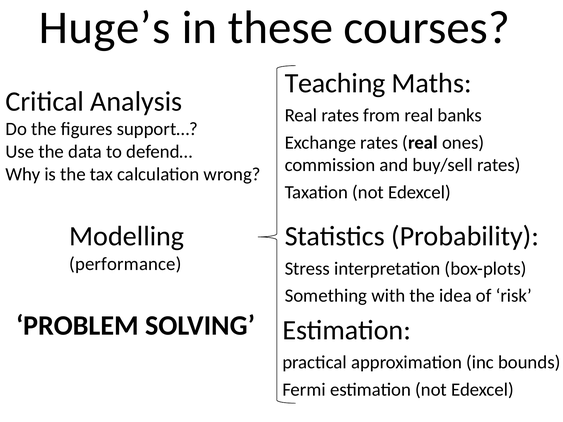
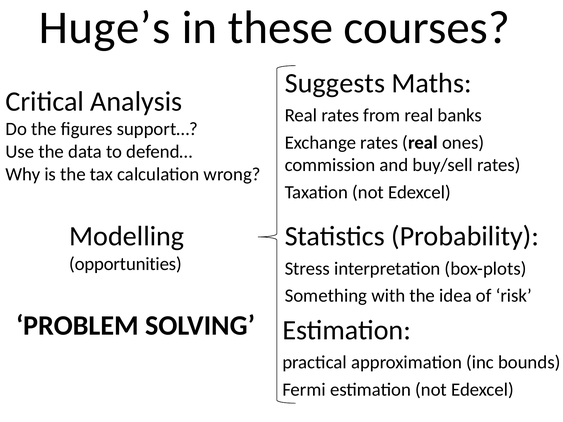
Teaching: Teaching -> Suggests (335, 83)
performance: performance -> opportunities (126, 264)
